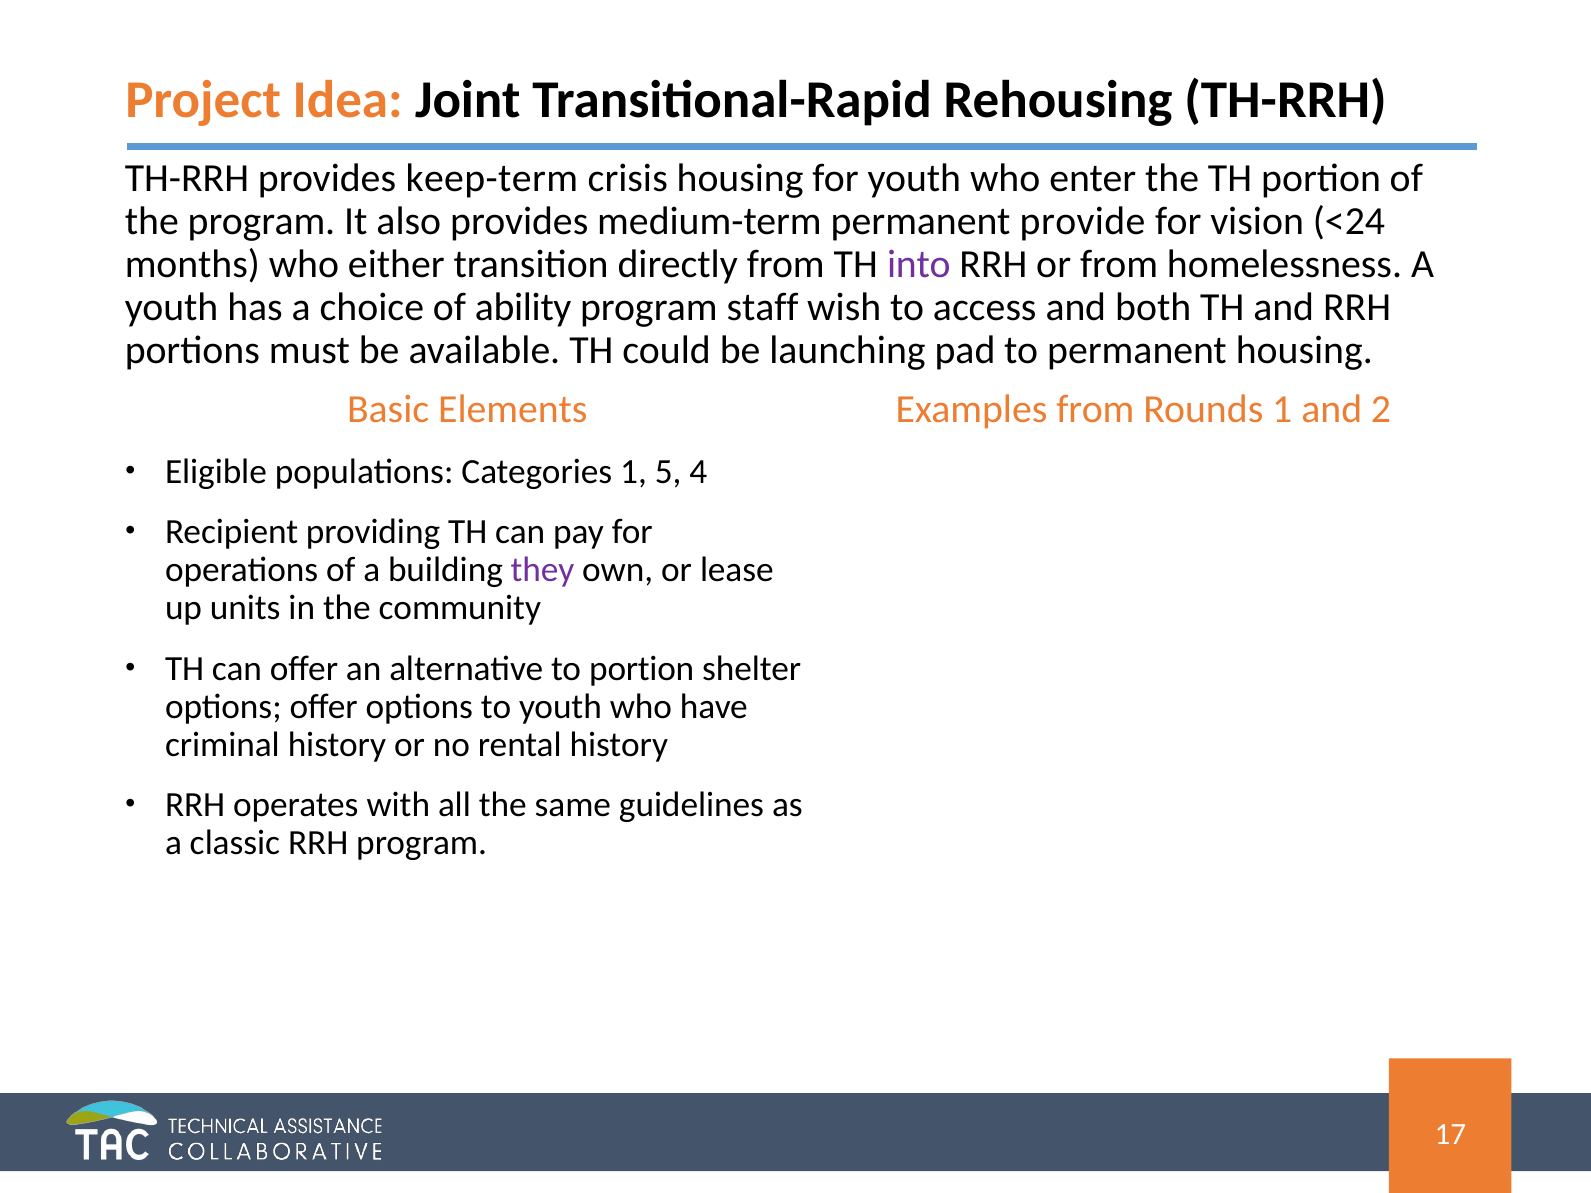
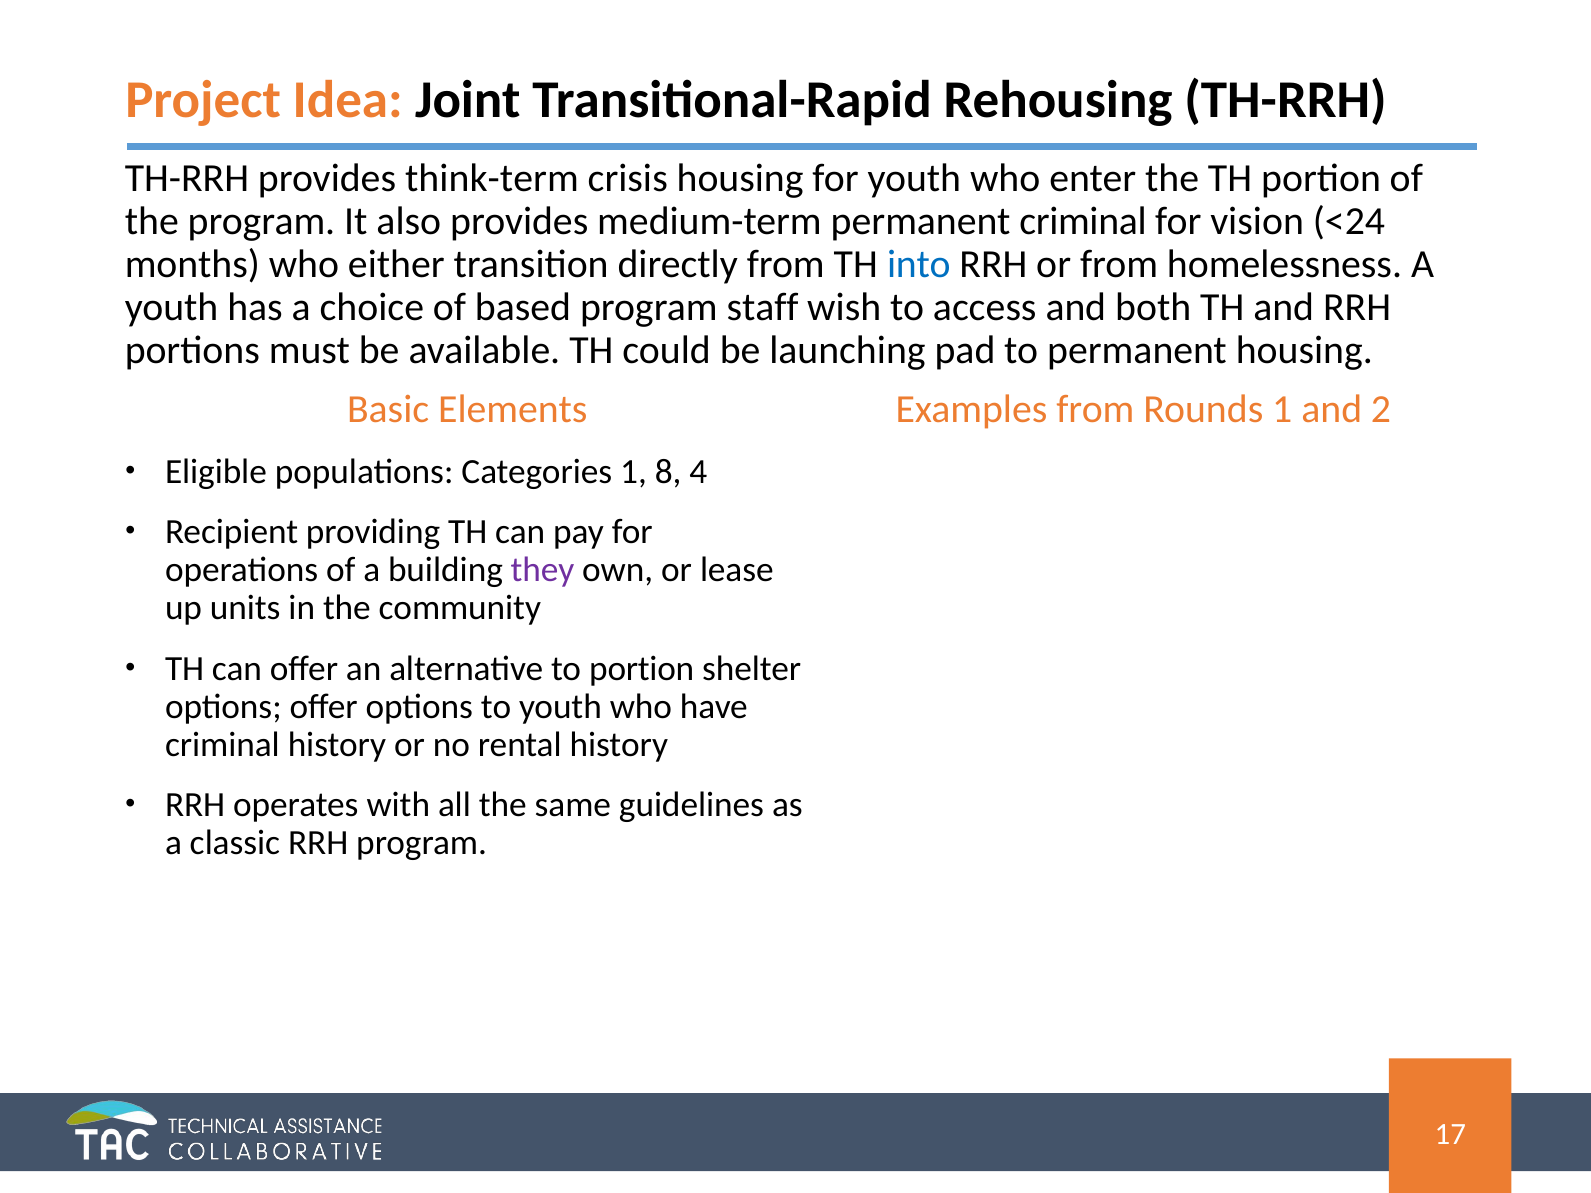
keep-term: keep-term -> think-term (492, 179)
permanent provide: provide -> criminal (1083, 222)
into colour: purple -> blue (919, 264)
of ability: ability -> based (523, 307)
5: 5 -> 8 (668, 472)
